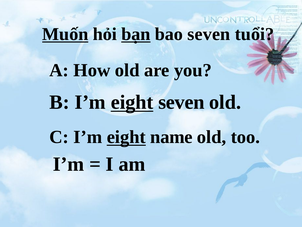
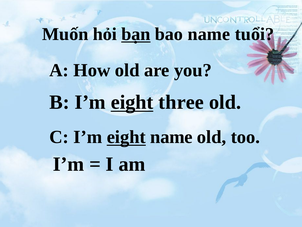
Muốn underline: present -> none (65, 34)
bao seven: seven -> name (209, 34)
eight seven: seven -> three (181, 102)
